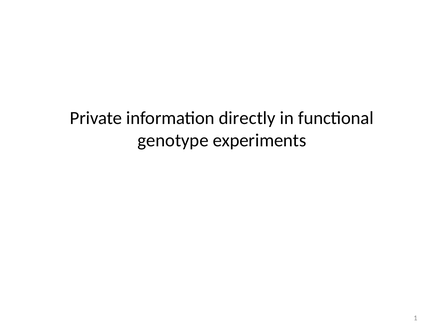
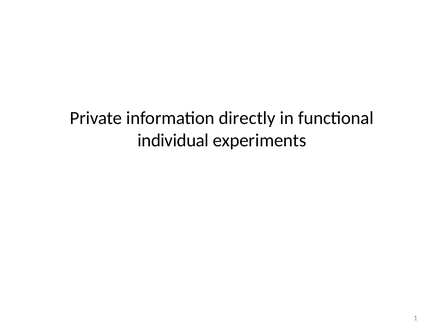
genotype: genotype -> individual (173, 140)
